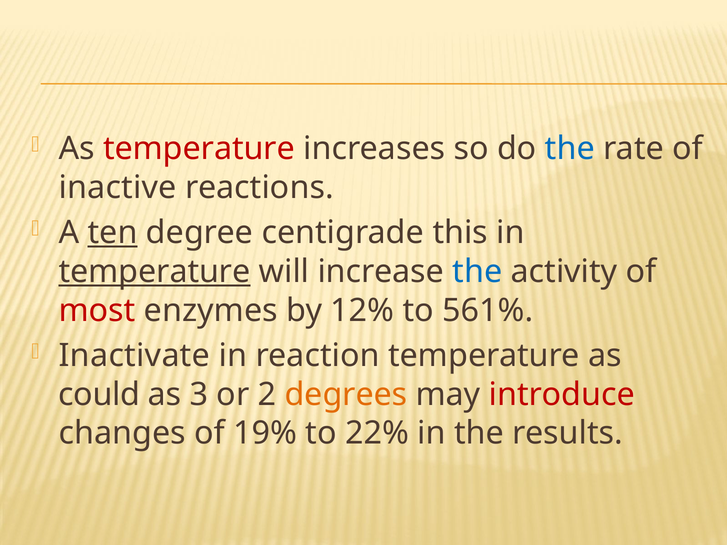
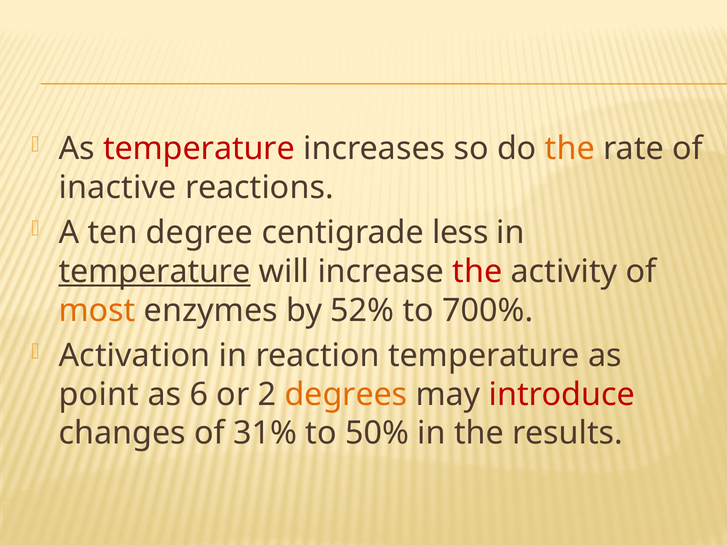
the colour: blue -> orange (570, 149)
ten underline: present -> none (113, 233)
this: this -> less (460, 233)
the colour: blue -> red (477, 272)
most colour: red -> orange (97, 311)
12%: 12% -> 52% (362, 311)
561%: 561% -> 700% (488, 311)
Inactivate: Inactivate -> Activation (134, 356)
could: could -> point (99, 395)
3: 3 -> 6 (199, 395)
19%: 19% -> 31% (265, 433)
22%: 22% -> 50% (377, 433)
